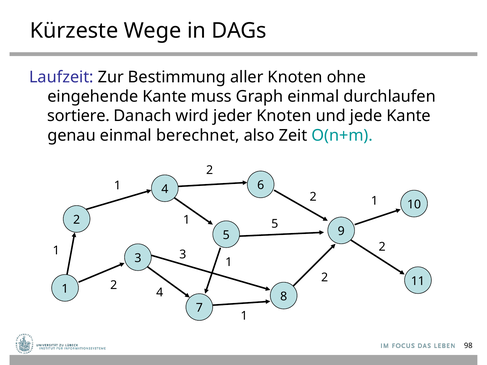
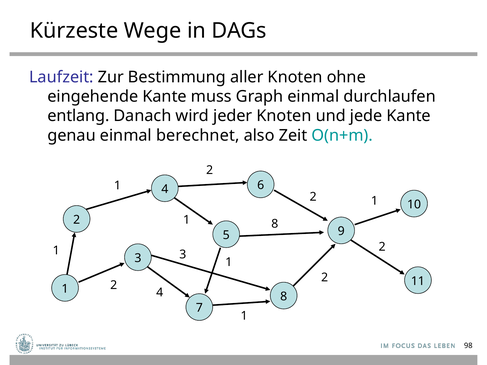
sortiere: sortiere -> entlang (78, 116)
1 5: 5 -> 8 (275, 224)
